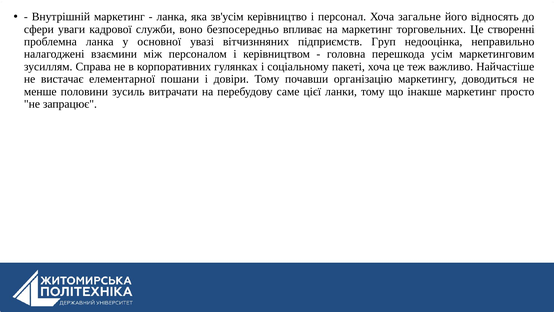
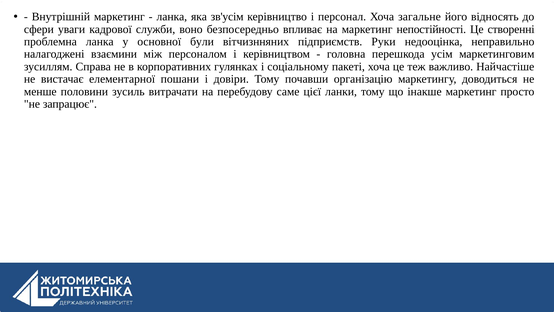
торговельних: торговельних -> непостійності (431, 29)
увазі: увазі -> були (202, 42)
Груп: Груп -> Руки (383, 42)
